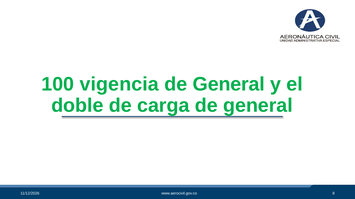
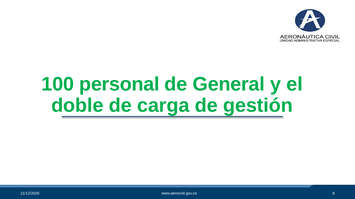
vigencia: vigencia -> personal (119, 84)
carga de general: general -> gestión (258, 106)
